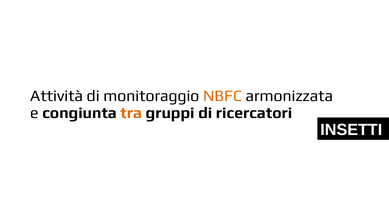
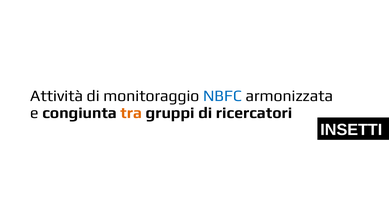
NBFC colour: orange -> blue (222, 96)
